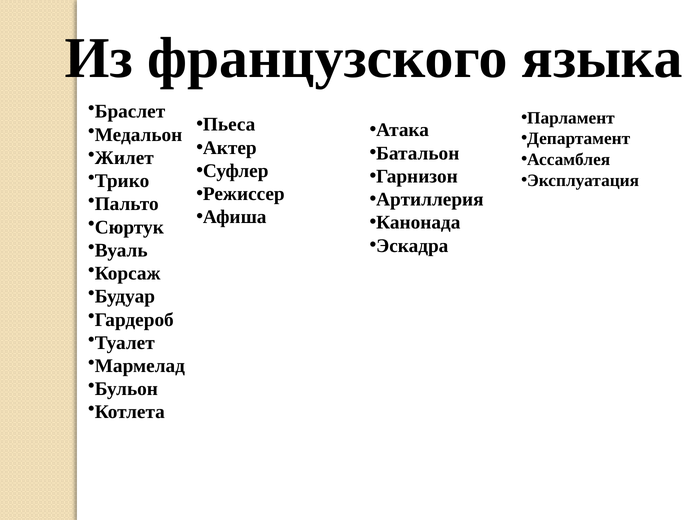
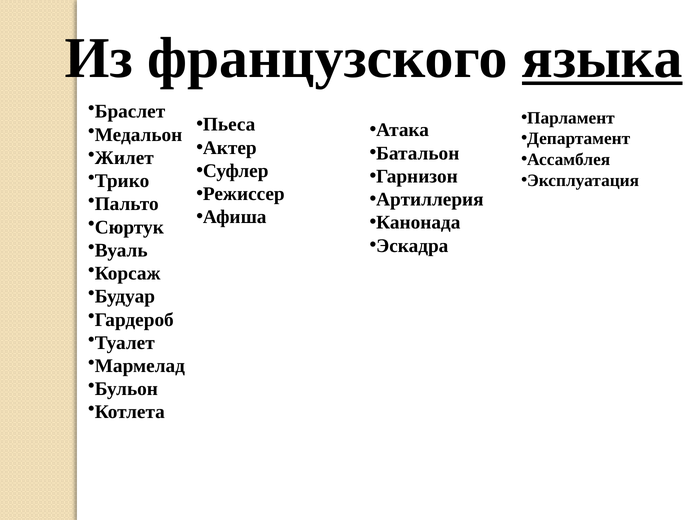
языка underline: none -> present (602, 58)
